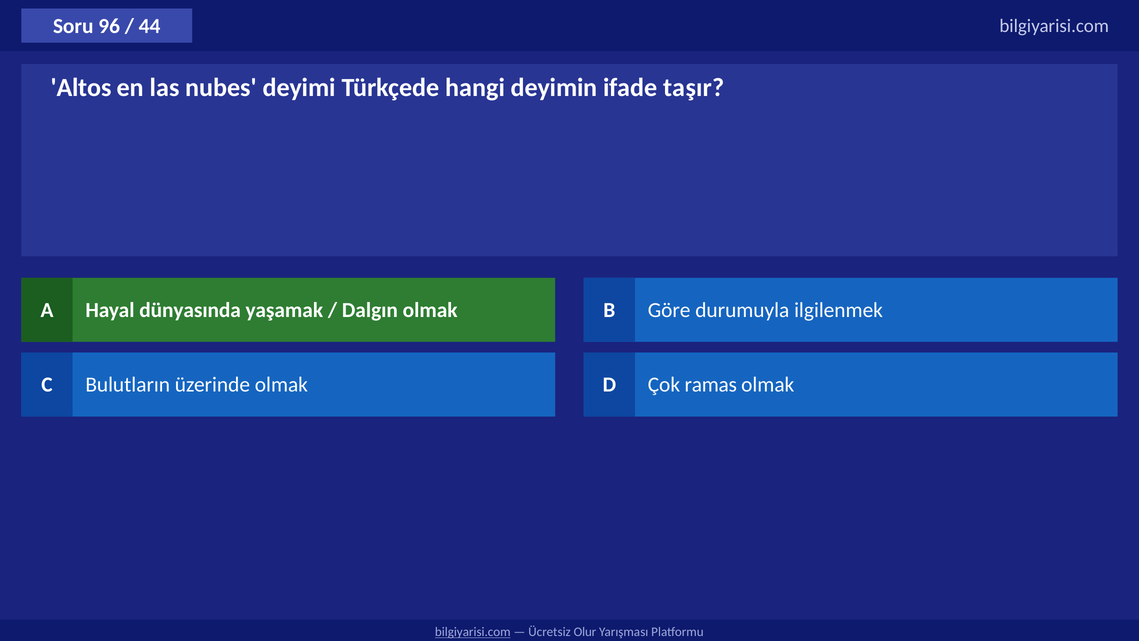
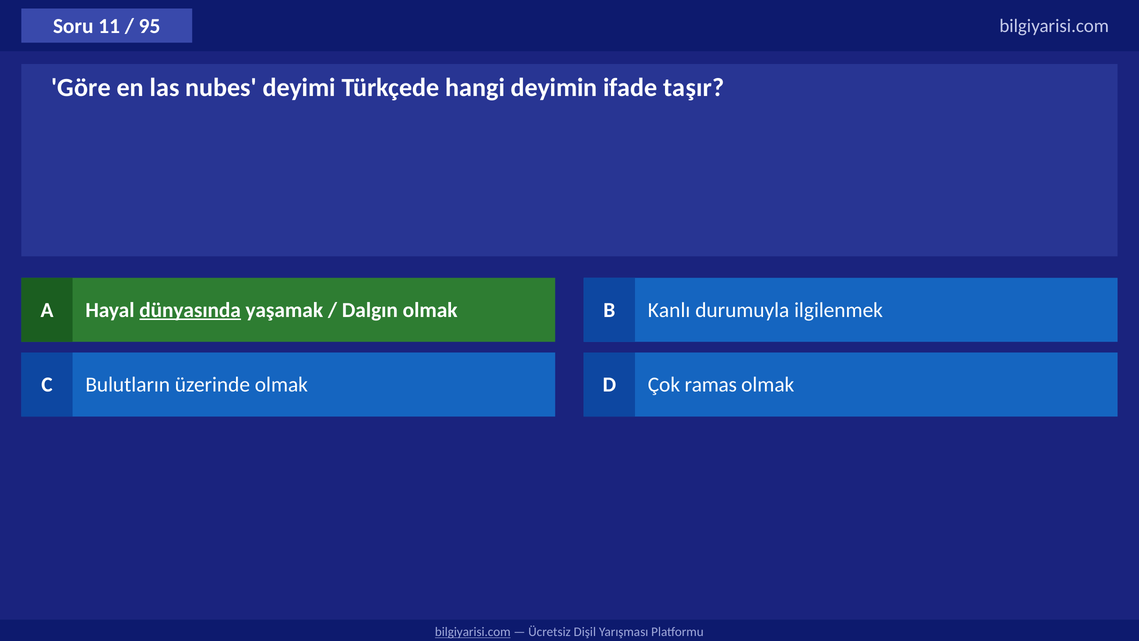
96: 96 -> 11 (109, 26)
44: 44 -> 95 (150, 26)
Altos: Altos -> Göre (81, 88)
dünyasında underline: none -> present (190, 310)
Göre: Göre -> Kanlı (669, 310)
Olur: Olur -> Dişil (585, 632)
